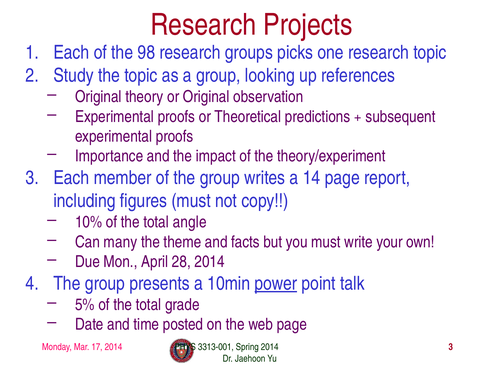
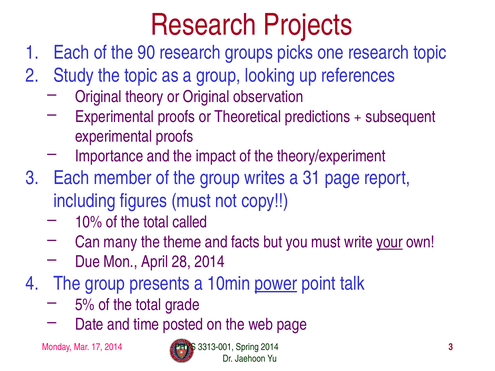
98: 98 -> 90 (146, 53)
14: 14 -> 31 (312, 178)
angle: angle -> called (190, 222)
your underline: none -> present (389, 242)
